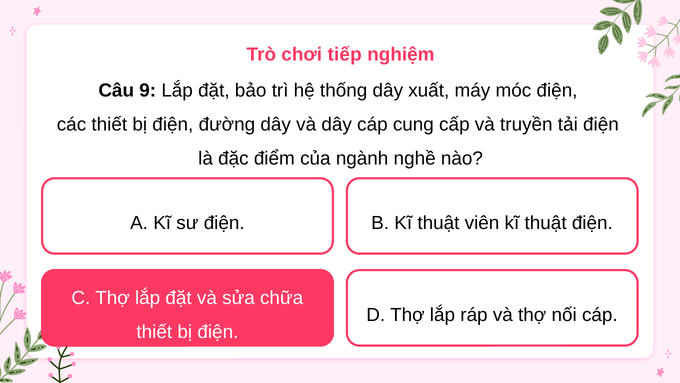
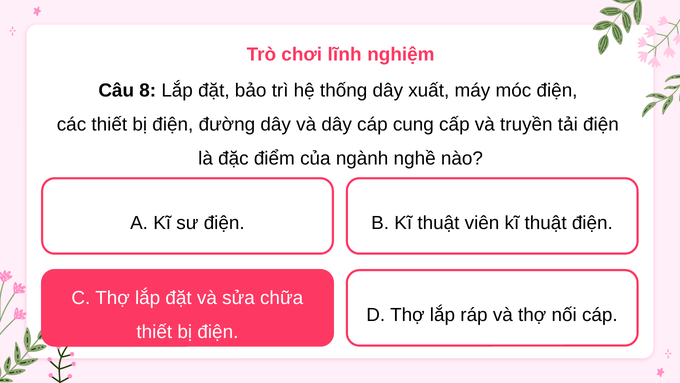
tiếp: tiếp -> lĩnh (345, 55)
9: 9 -> 8 (148, 90)
